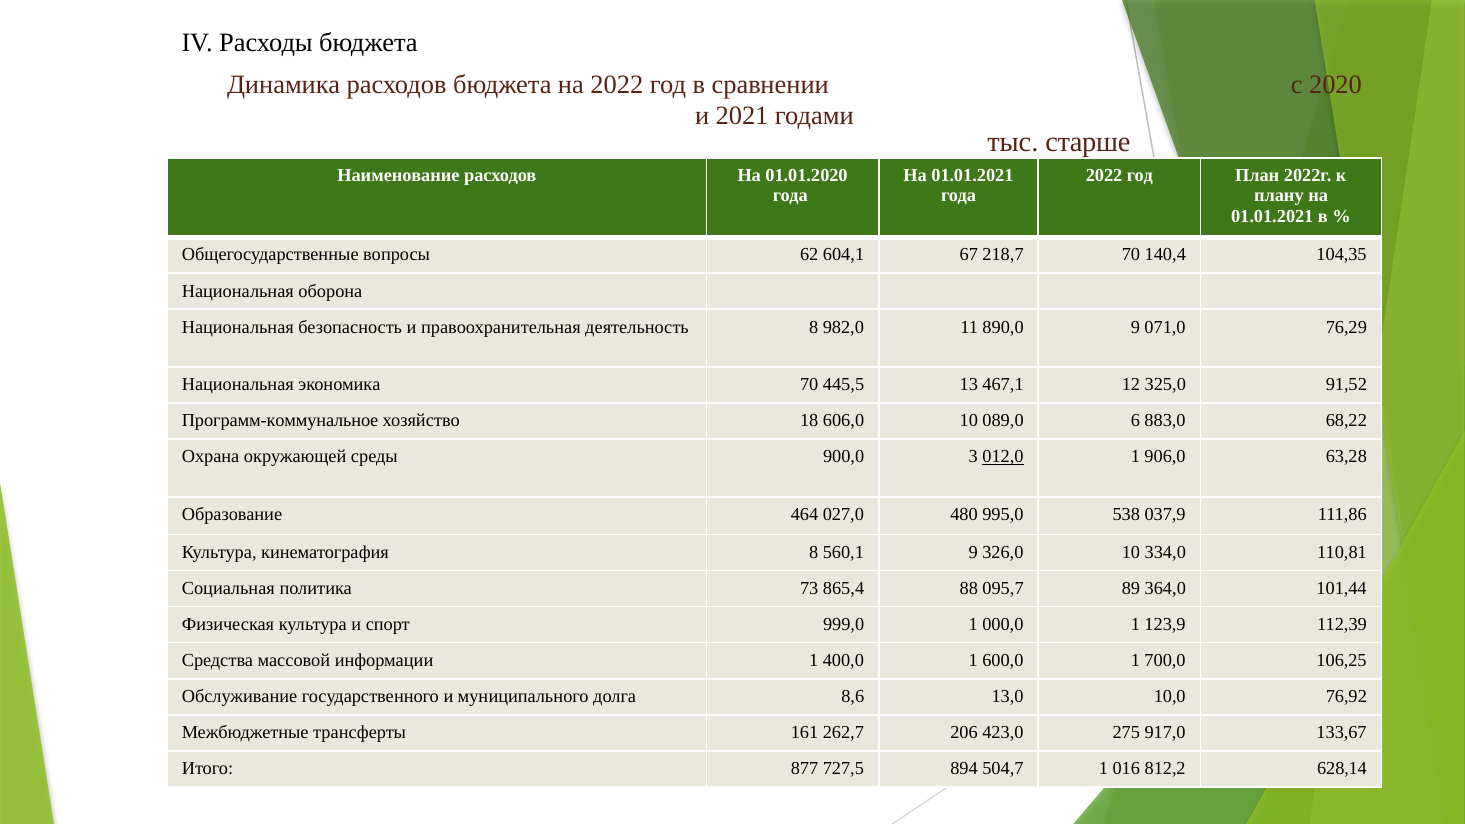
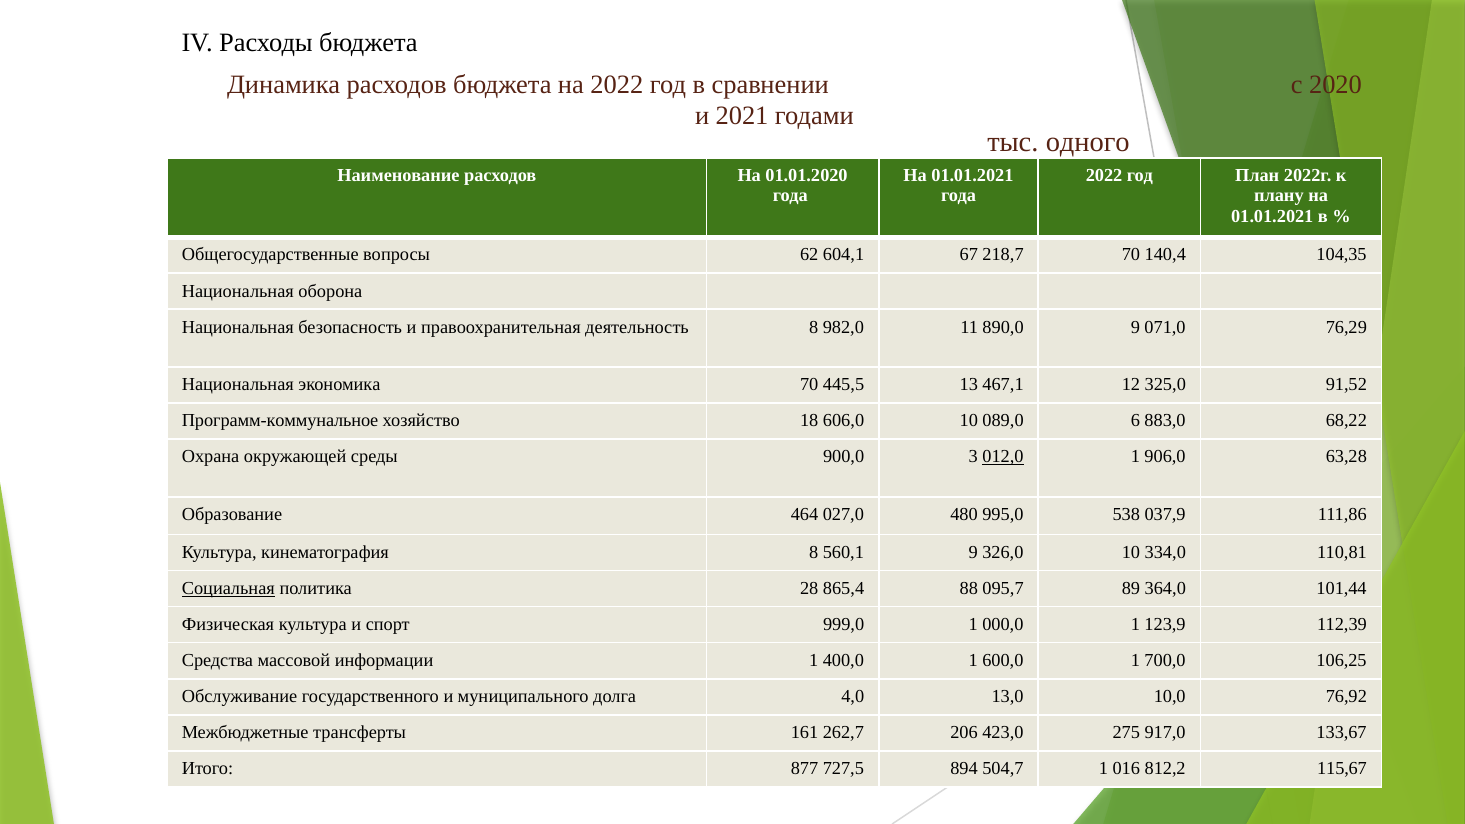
старше: старше -> одного (1088, 142)
Социальная underline: none -> present (228, 588)
73: 73 -> 28 (809, 588)
8,6: 8,6 -> 4,0 (853, 696)
628,14: 628,14 -> 115,67 (1342, 768)
